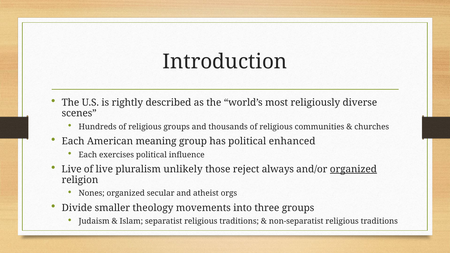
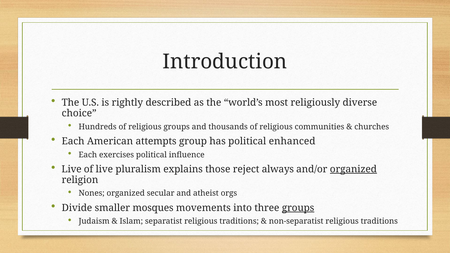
scenes: scenes -> choice (79, 113)
meaning: meaning -> attempts (156, 141)
unlikely: unlikely -> explains (183, 169)
theology: theology -> mosques (153, 208)
groups underline: none -> present (298, 208)
